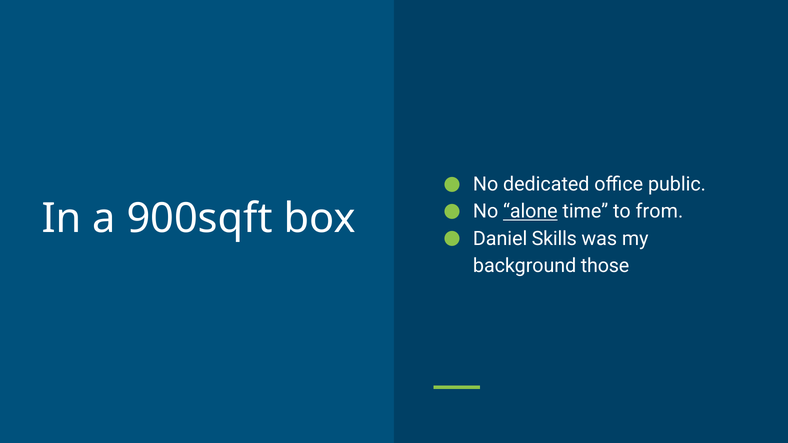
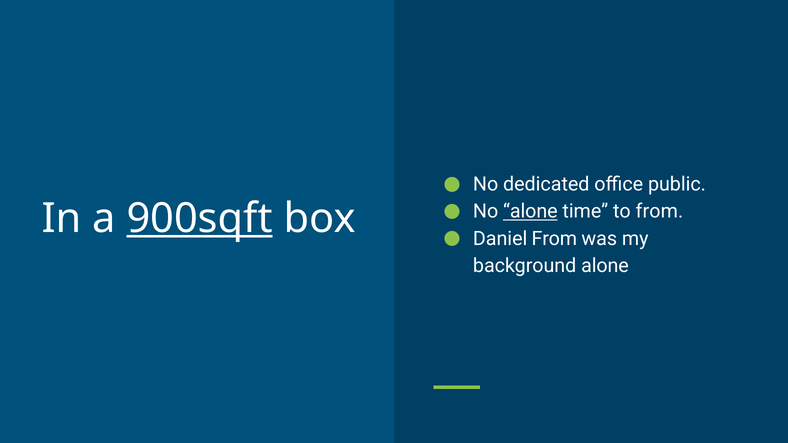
900sqft underline: none -> present (200, 219)
Daniel Skills: Skills -> From (554, 239)
background those: those -> alone (605, 266)
